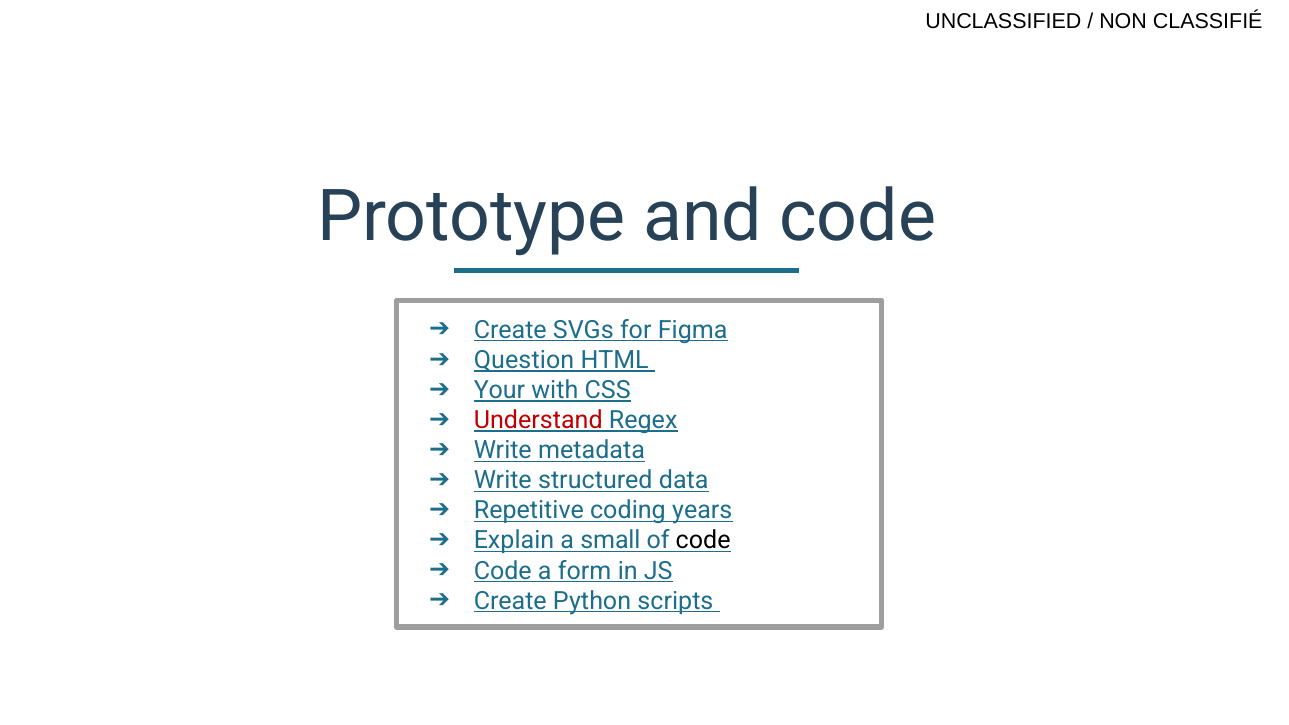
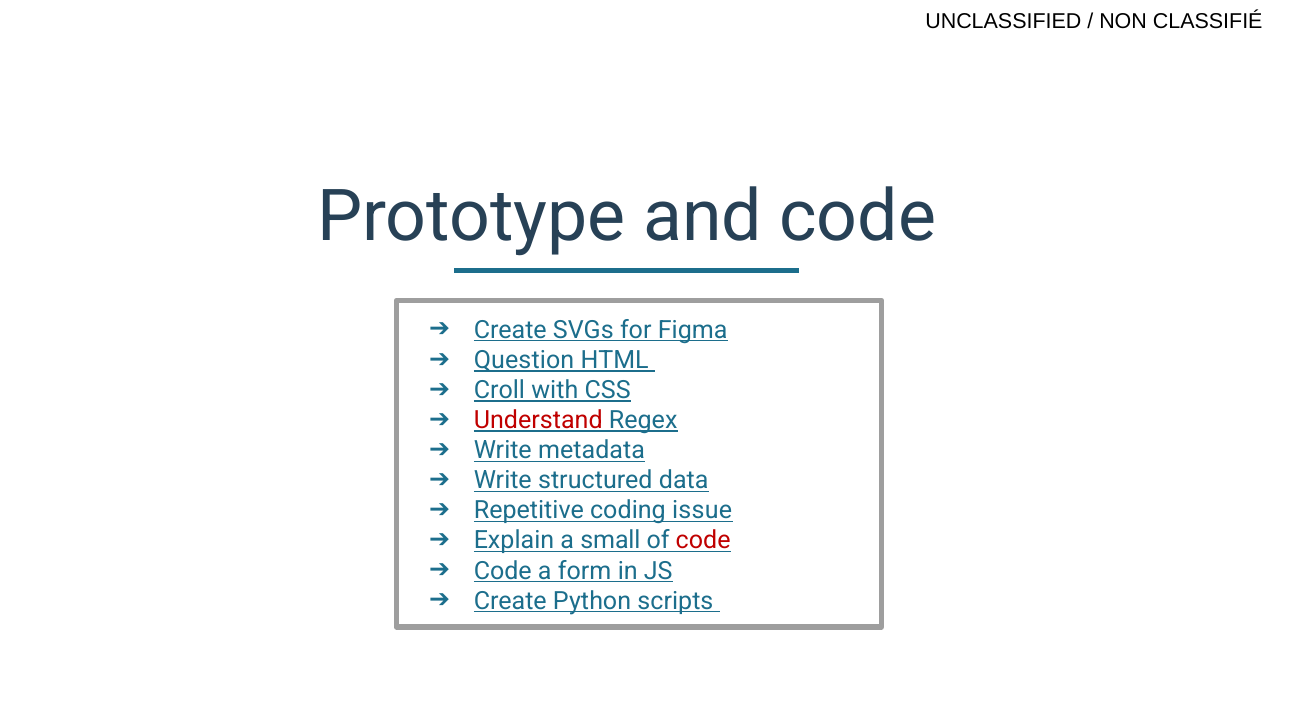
Your: Your -> Croll (499, 390)
years: years -> issue (702, 511)
code colour: black -> red (703, 541)
